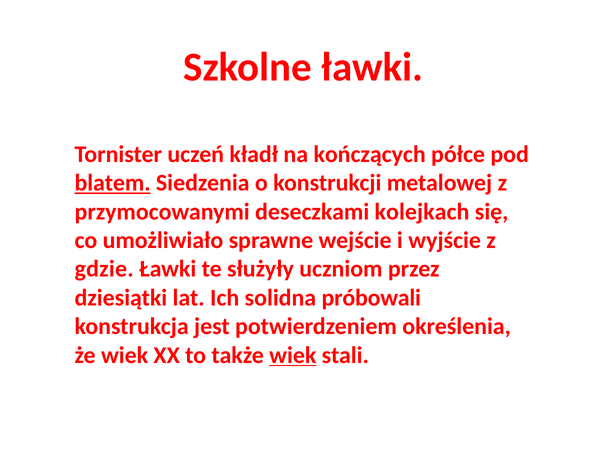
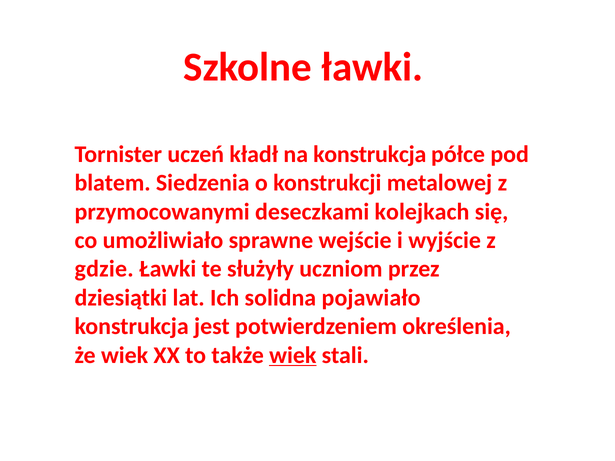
na kończących: kończących -> konstrukcja (370, 154)
blatem underline: present -> none (113, 183)
próbowali: próbowali -> pojawiało (371, 298)
